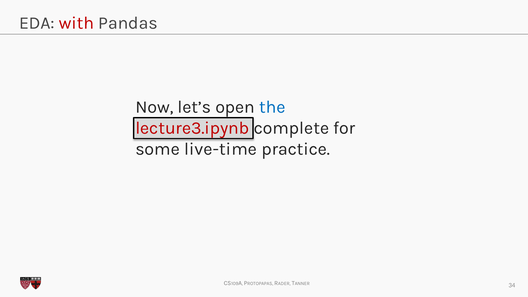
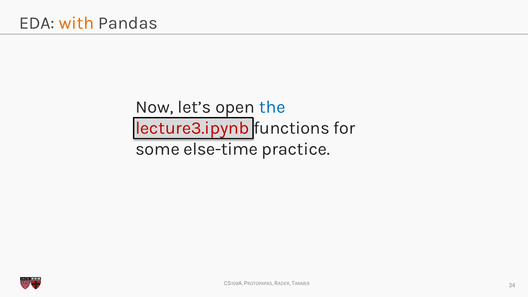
with colour: red -> orange (76, 23)
complete: complete -> functions (291, 128)
live-time: live-time -> else-time (221, 149)
